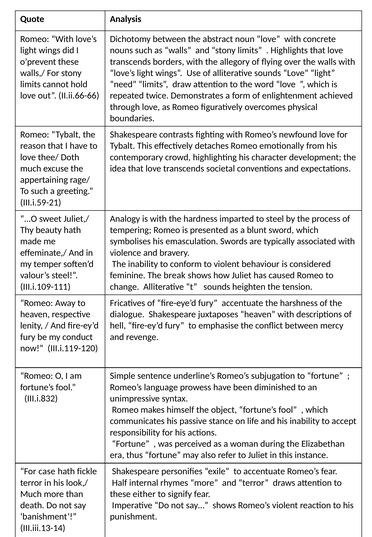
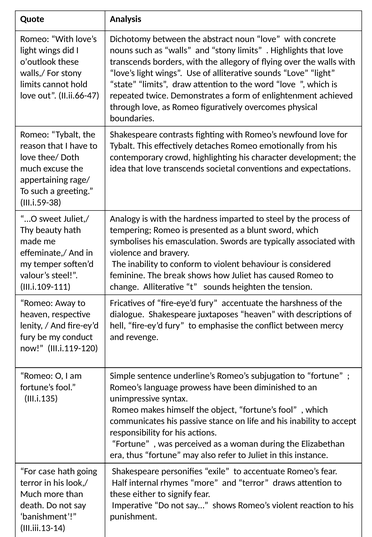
o’prevent: o’prevent -> o’outlook (38, 62)
need: need -> state (123, 84)
II.ii.66-66: II.ii.66-66 -> II.ii.66-47 (79, 96)
III.i.59-21: III.i.59-21 -> III.i.59-38 (41, 203)
III.i.832: III.i.832 -> III.i.135 (41, 399)
fickle: fickle -> going (87, 472)
